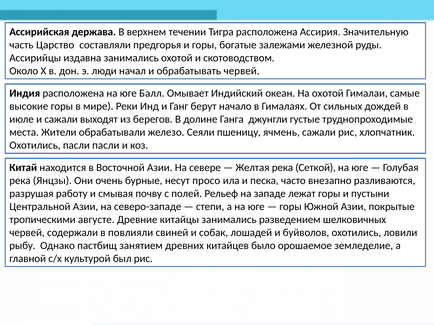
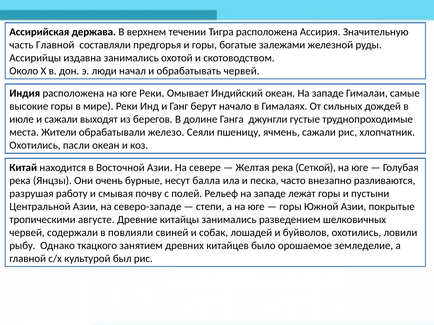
часть Царство: Царство -> Главной (55, 45)
юге Балл: Балл -> Реки (152, 94)
океан На охотой: охотой -> западе (328, 94)
пасли пасли: пасли -> океан (106, 146)
просо: просо -> балла (206, 181)
пастбищ: пастбищ -> ткацкого (97, 246)
